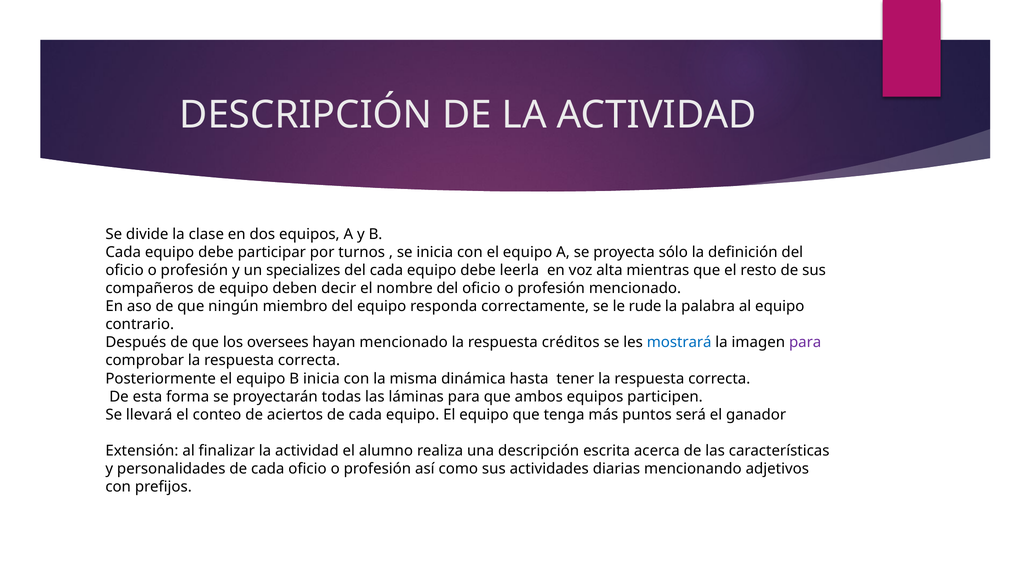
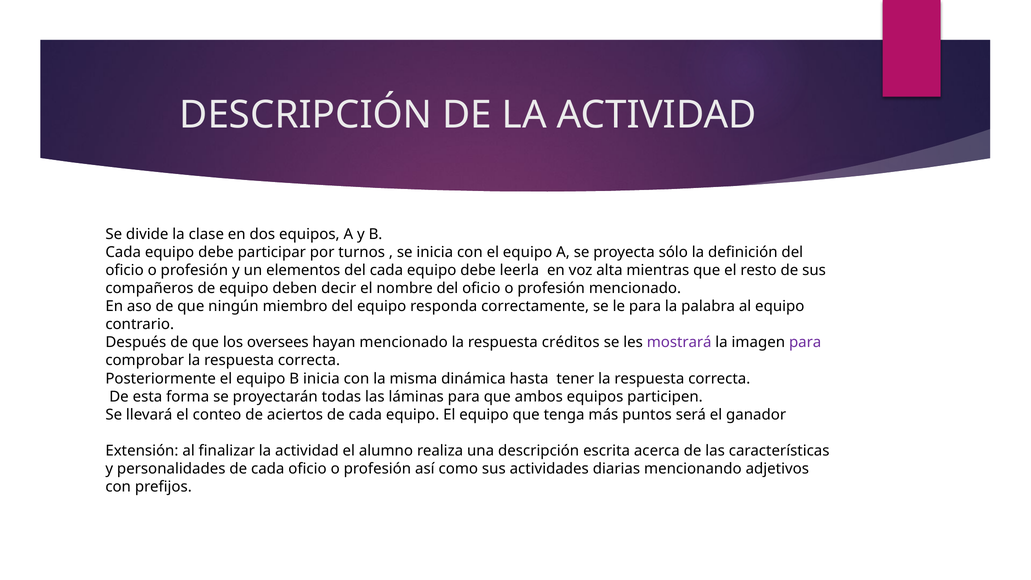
specializes: specializes -> elementos (303, 270)
le rude: rude -> para (645, 306)
mostrará colour: blue -> purple (679, 342)
